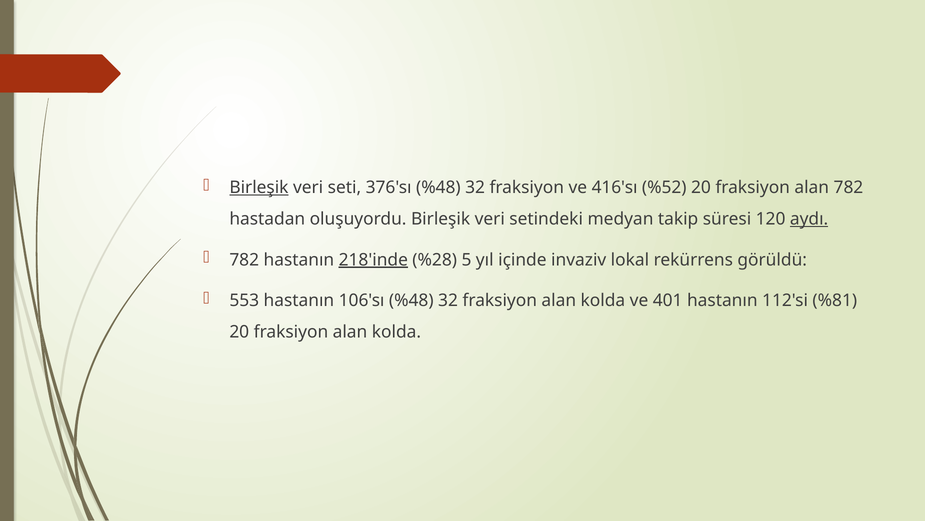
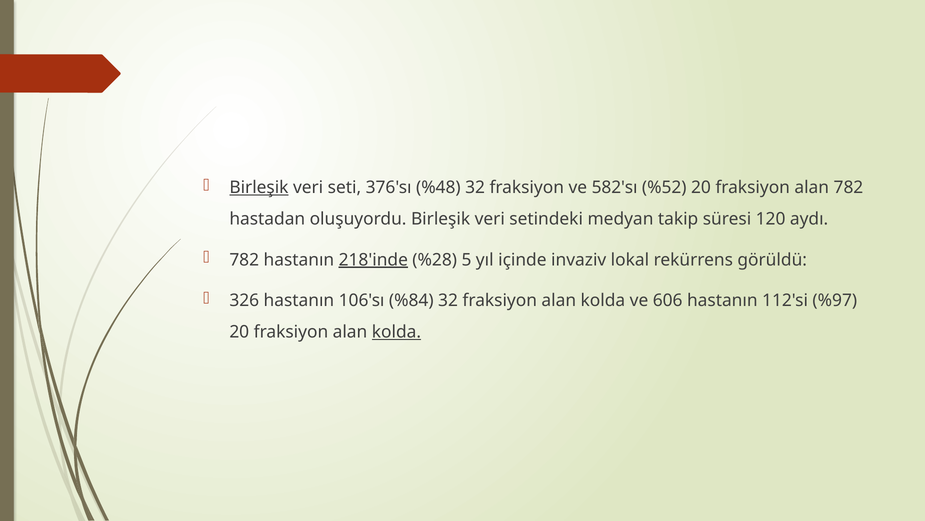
416'sı: 416'sı -> 582'sı (615, 187)
aydı underline: present -> none (809, 219)
553: 553 -> 326 (244, 300)
106'sı %48: %48 -> %84 (411, 300)
401: 401 -> 606 (668, 300)
%81: %81 -> %97 (835, 300)
kolda underline: none -> present (396, 332)
